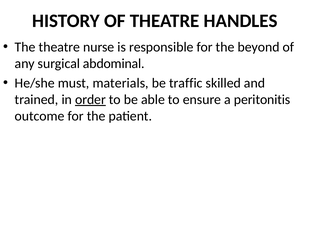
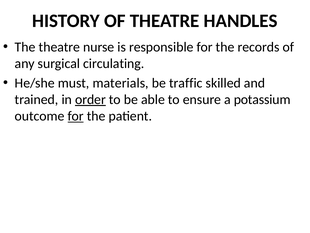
beyond: beyond -> records (259, 47)
abdominal: abdominal -> circulating (114, 64)
peritonitis: peritonitis -> potassium (262, 99)
for underline: none -> present (76, 116)
